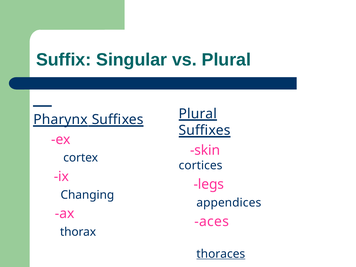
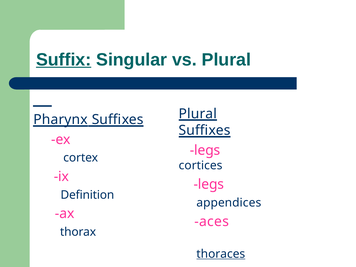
Suffix underline: none -> present (64, 60)
skin: skin -> legs (205, 150)
Changing: Changing -> Definition (87, 195)
